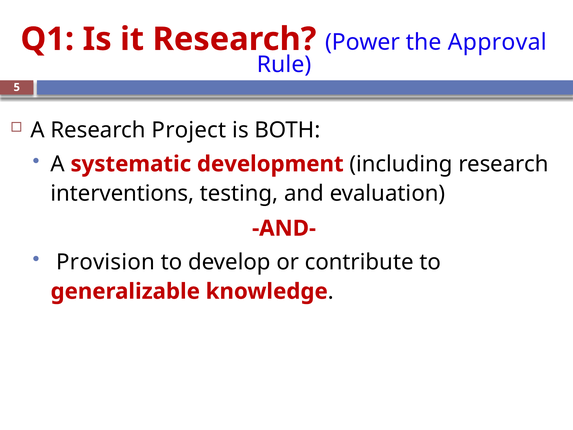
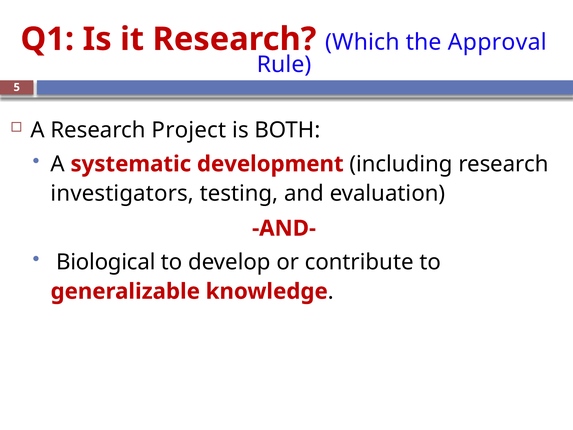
Power: Power -> Which (362, 42)
interventions: interventions -> investigators (122, 193)
Provision: Provision -> Biological (106, 262)
